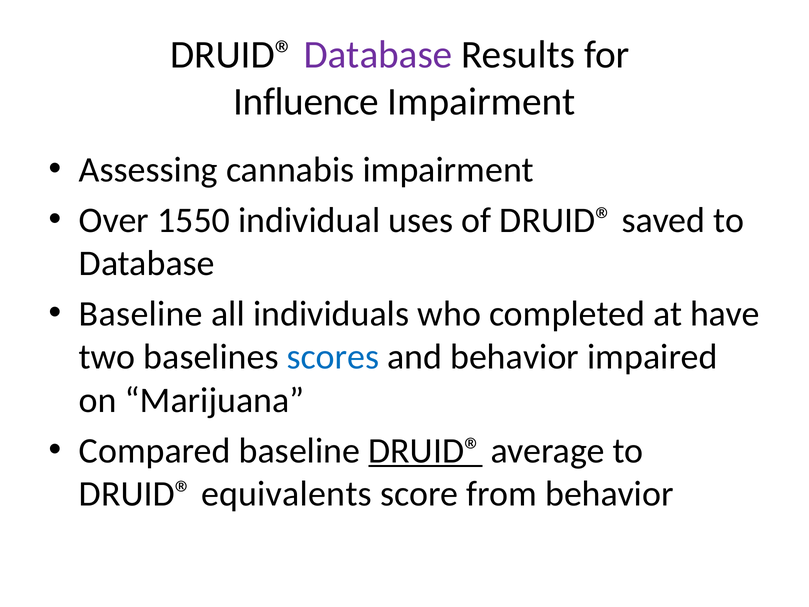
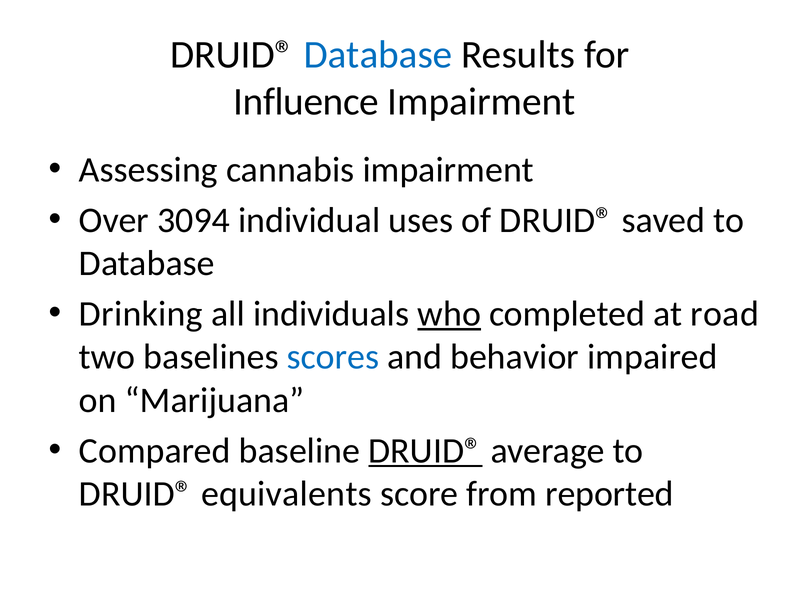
Database colour: purple -> blue (378, 55)
1550: 1550 -> 3094 (194, 220)
Baseline: Baseline -> Drinking (141, 314)
who underline: none -> present (449, 314)
have: have -> road (725, 314)
from behavior: behavior -> reported (609, 494)
